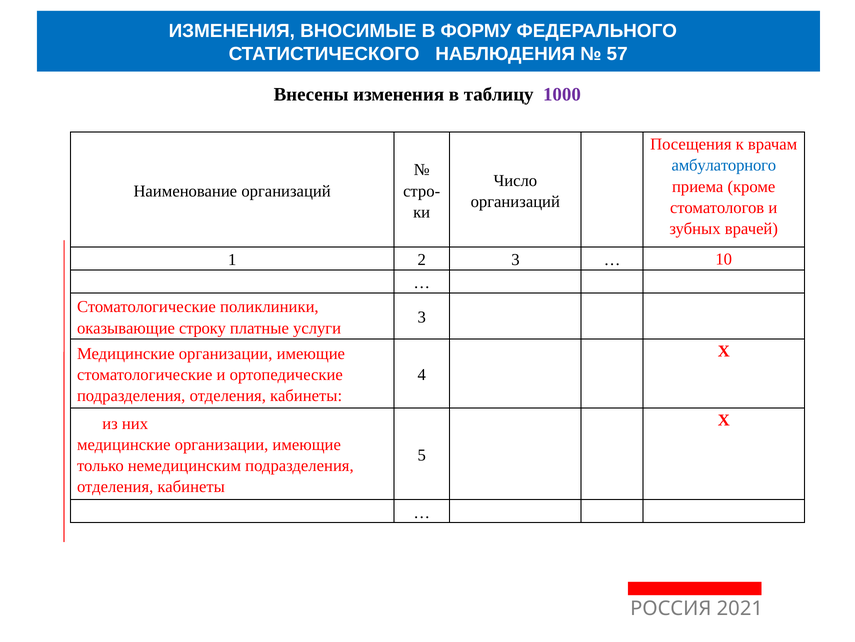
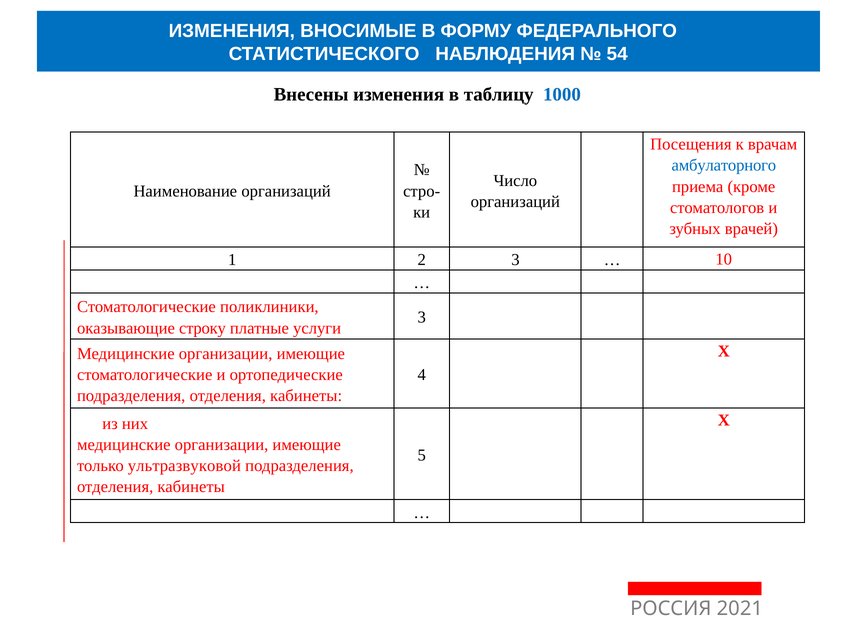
57: 57 -> 54 (617, 54)
1000 colour: purple -> blue (562, 94)
немедицинским: немедицинским -> ультразвуковой (184, 465)
